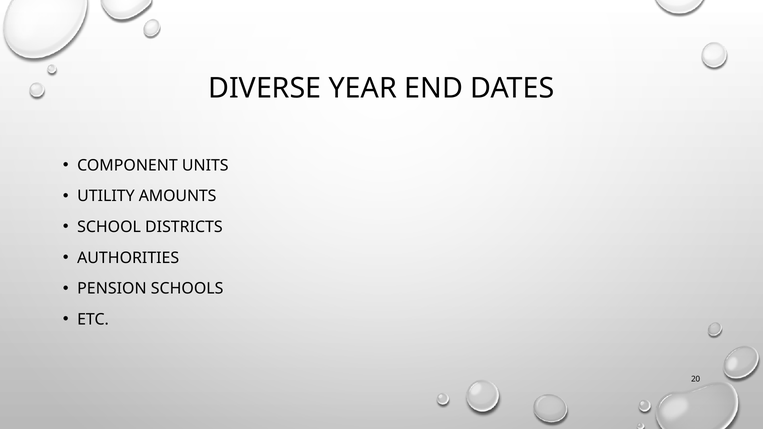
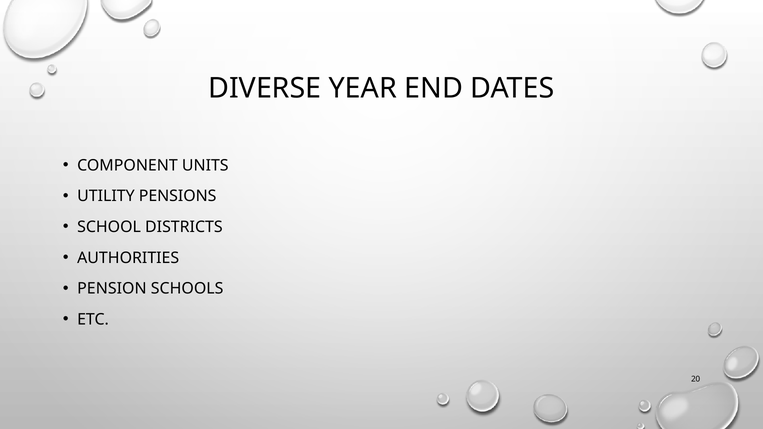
AMOUNTS: AMOUNTS -> PENSIONS (178, 196)
